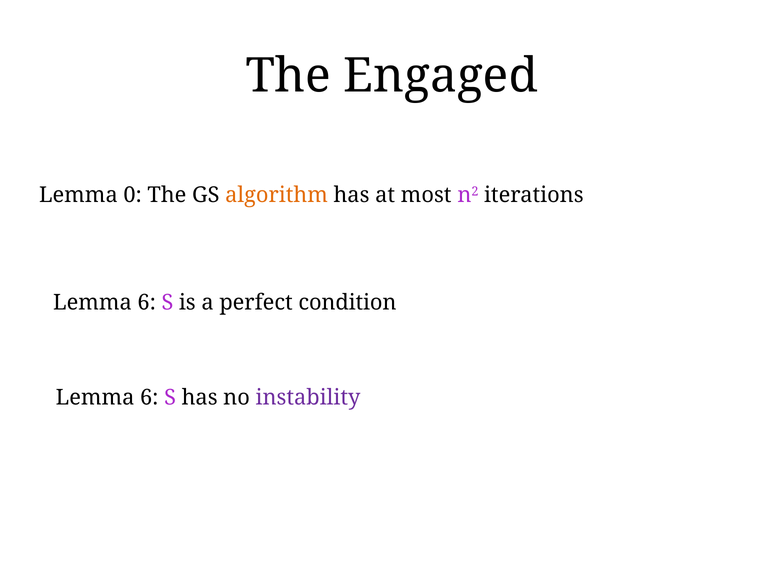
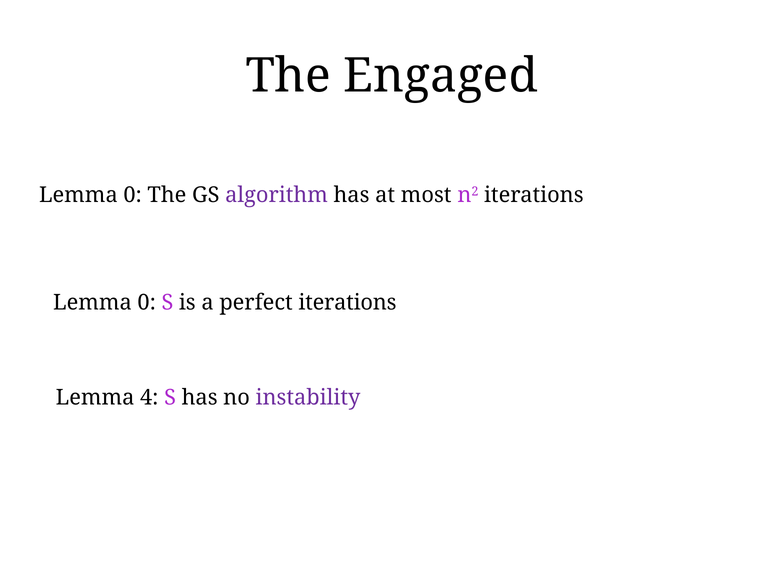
algorithm colour: orange -> purple (277, 195)
6: 6 -> 0 (147, 303)
perfect condition: condition -> iterations (347, 303)
6: 6 -> 4 (149, 398)
